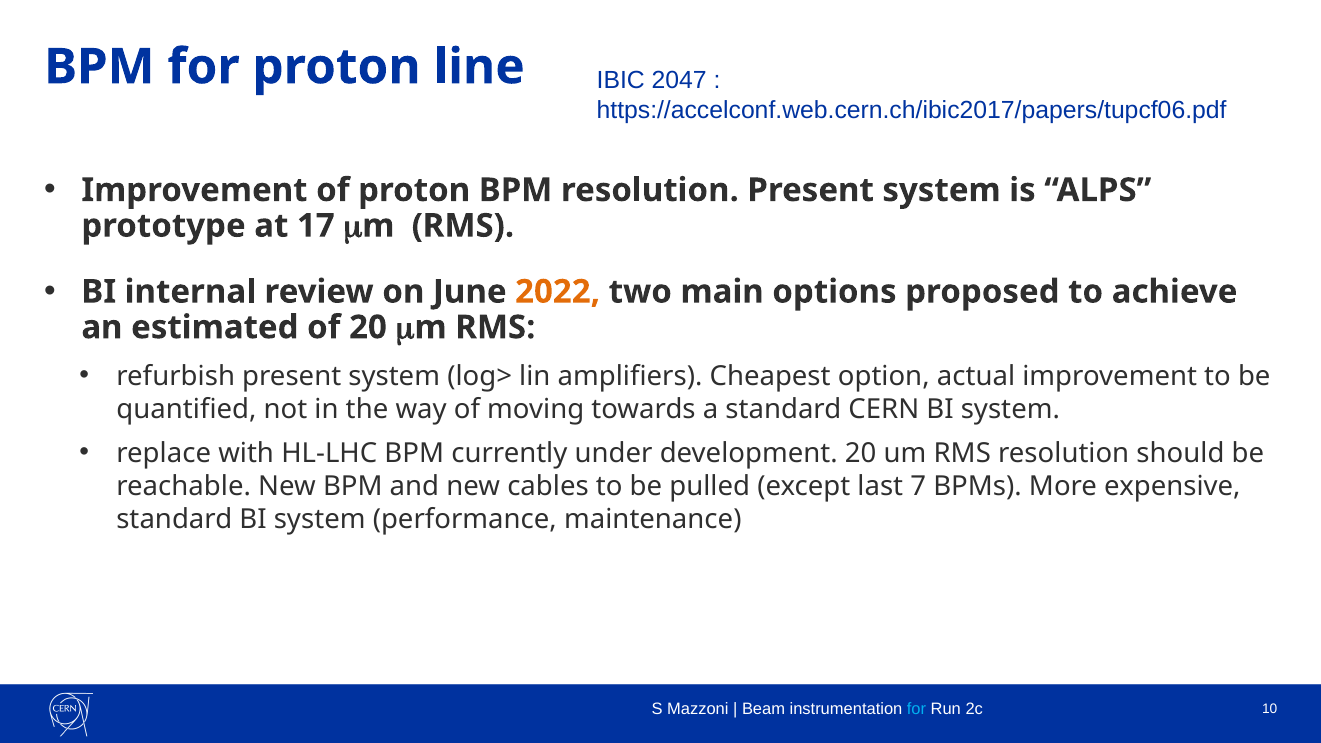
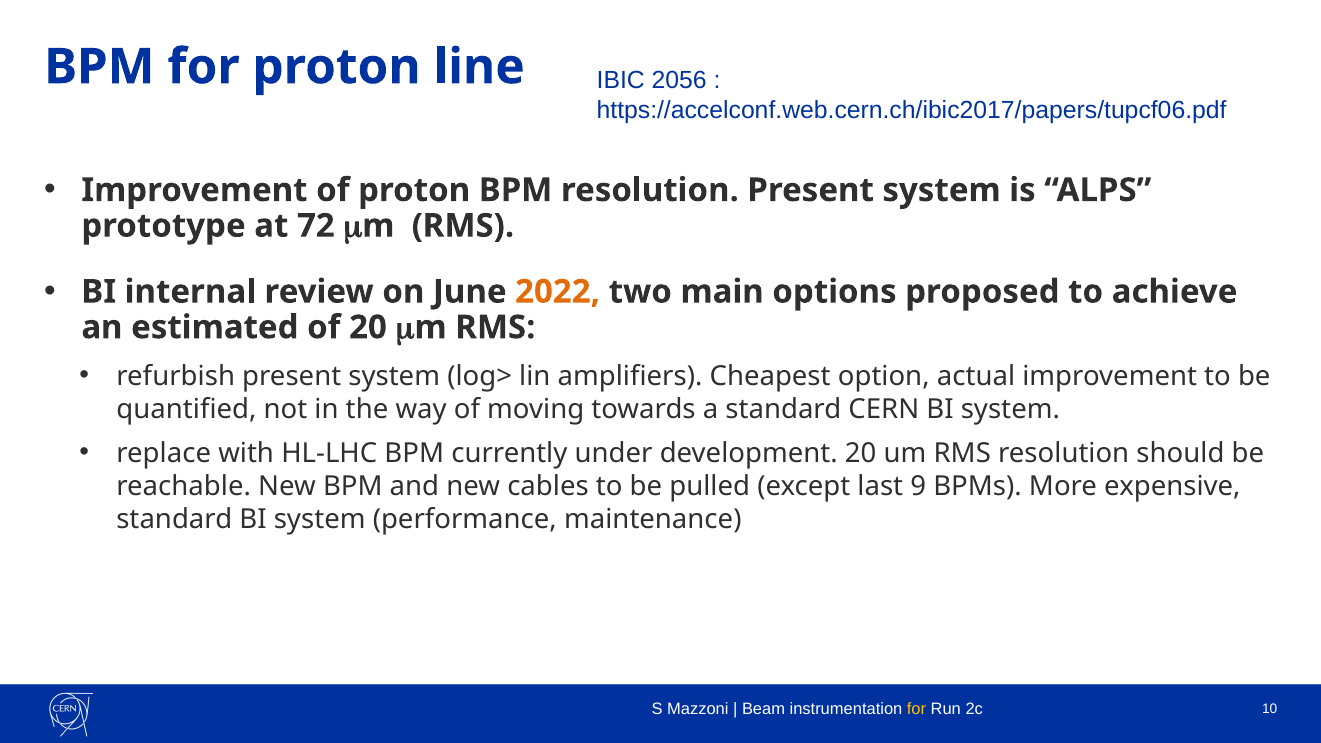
2047: 2047 -> 2056 (679, 80)
17: 17 -> 72 (316, 226)
7: 7 -> 9 (918, 486)
for colour: light blue -> yellow (917, 710)
